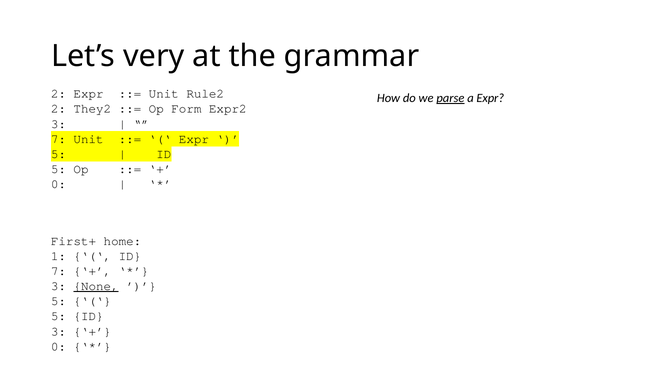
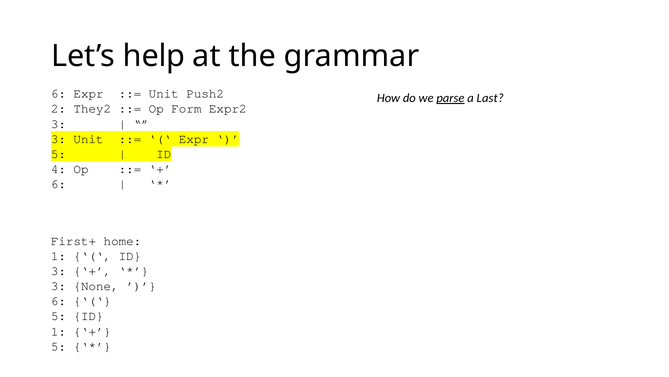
very: very -> help (154, 56)
2: 2 -> 6 (58, 94)
Rule2: Rule2 -> Push2 (205, 94)
a Expr: Expr -> Last (490, 98)
7: 7 -> 3 (58, 139)
5: 5 -> 4 (58, 169)
0: 0 -> 6 (58, 184)
7: 7 -> 3 (58, 271)
None underline: present -> none (96, 286)
5: 5 -> 6 (58, 301)
3: 3 -> 1 (58, 331)
0: 0 -> 5 (58, 346)
